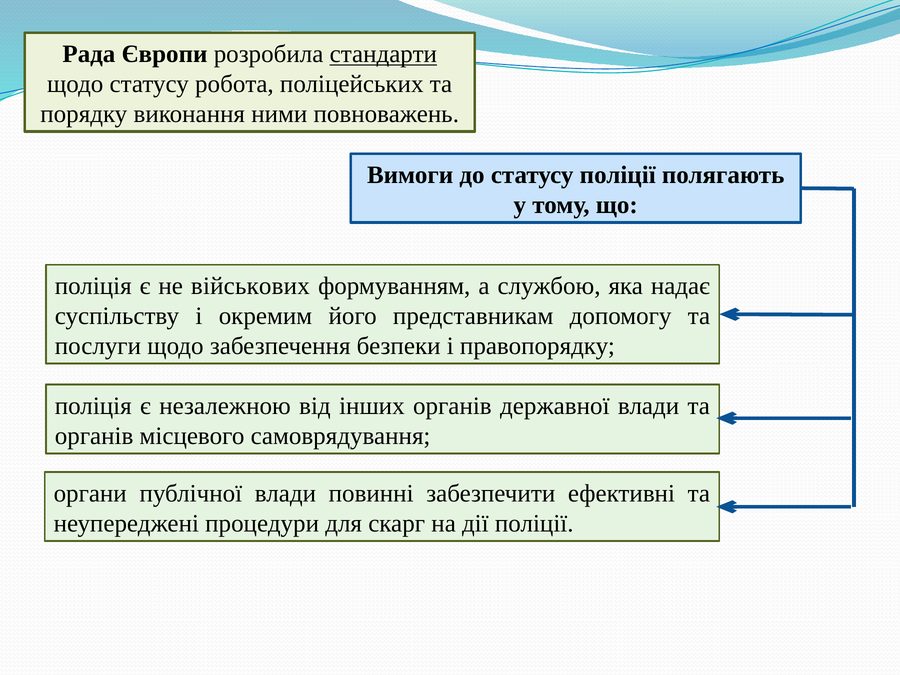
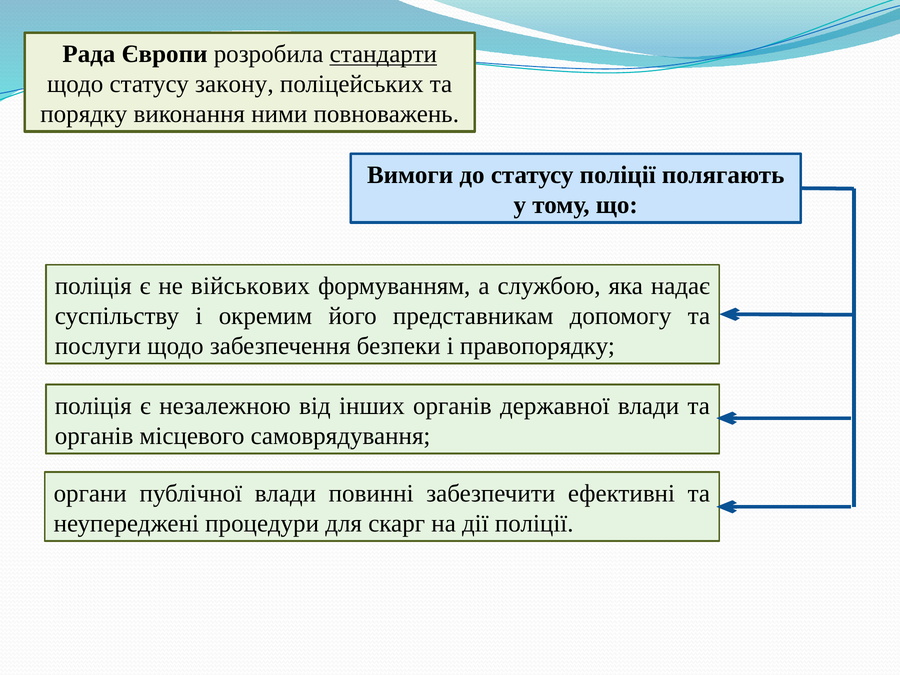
робота: робота -> закону (234, 84)
